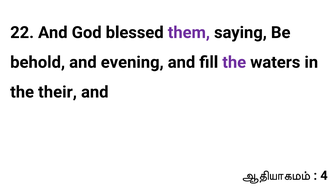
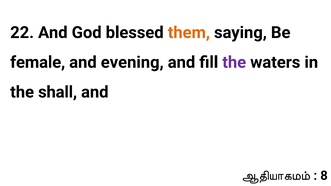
them colour: purple -> orange (189, 33)
behold: behold -> female (38, 62)
their: their -> shall (58, 92)
4: 4 -> 8 (324, 176)
